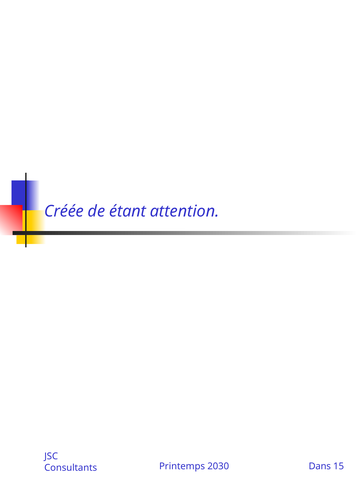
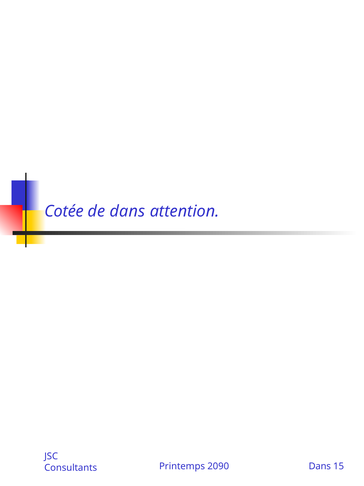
Créée: Créée -> Cotée (64, 211)
de étant: étant -> dans (127, 211)
2030: 2030 -> 2090 (218, 466)
